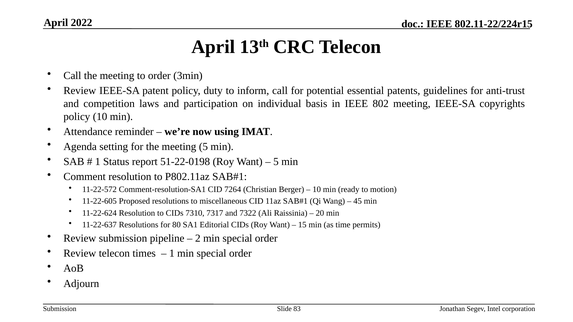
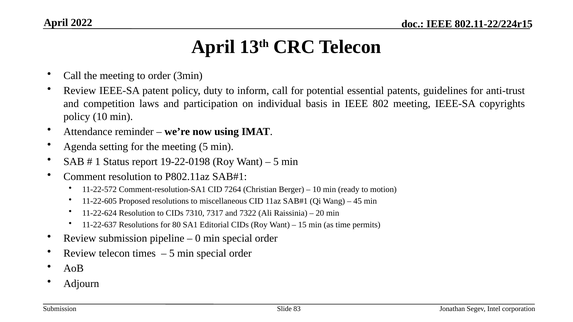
51-22-0198: 51-22-0198 -> 19-22-0198 (185, 162)
2: 2 -> 0 (198, 239)
1: 1 -> 5 (172, 254)
